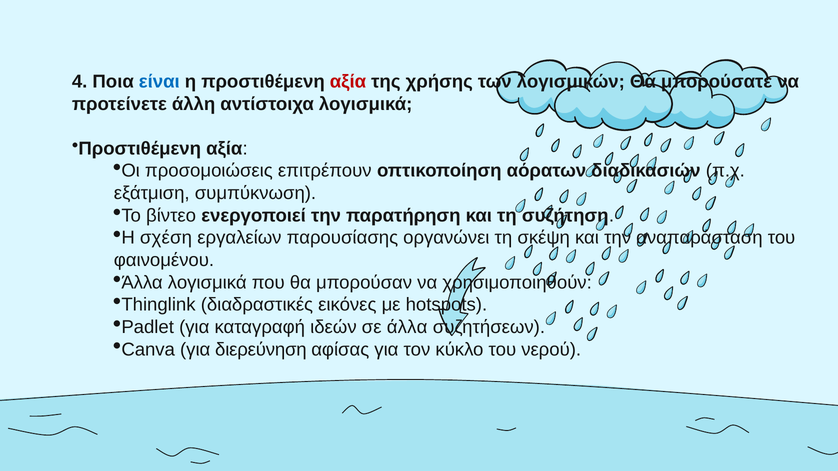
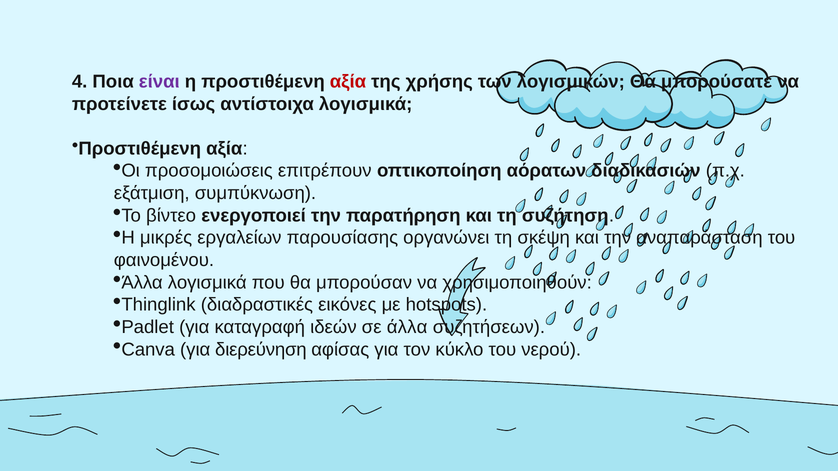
είναι colour: blue -> purple (159, 82)
άλλη: άλλη -> ίσως (194, 104)
σχέση: σχέση -> μικρές (166, 238)
